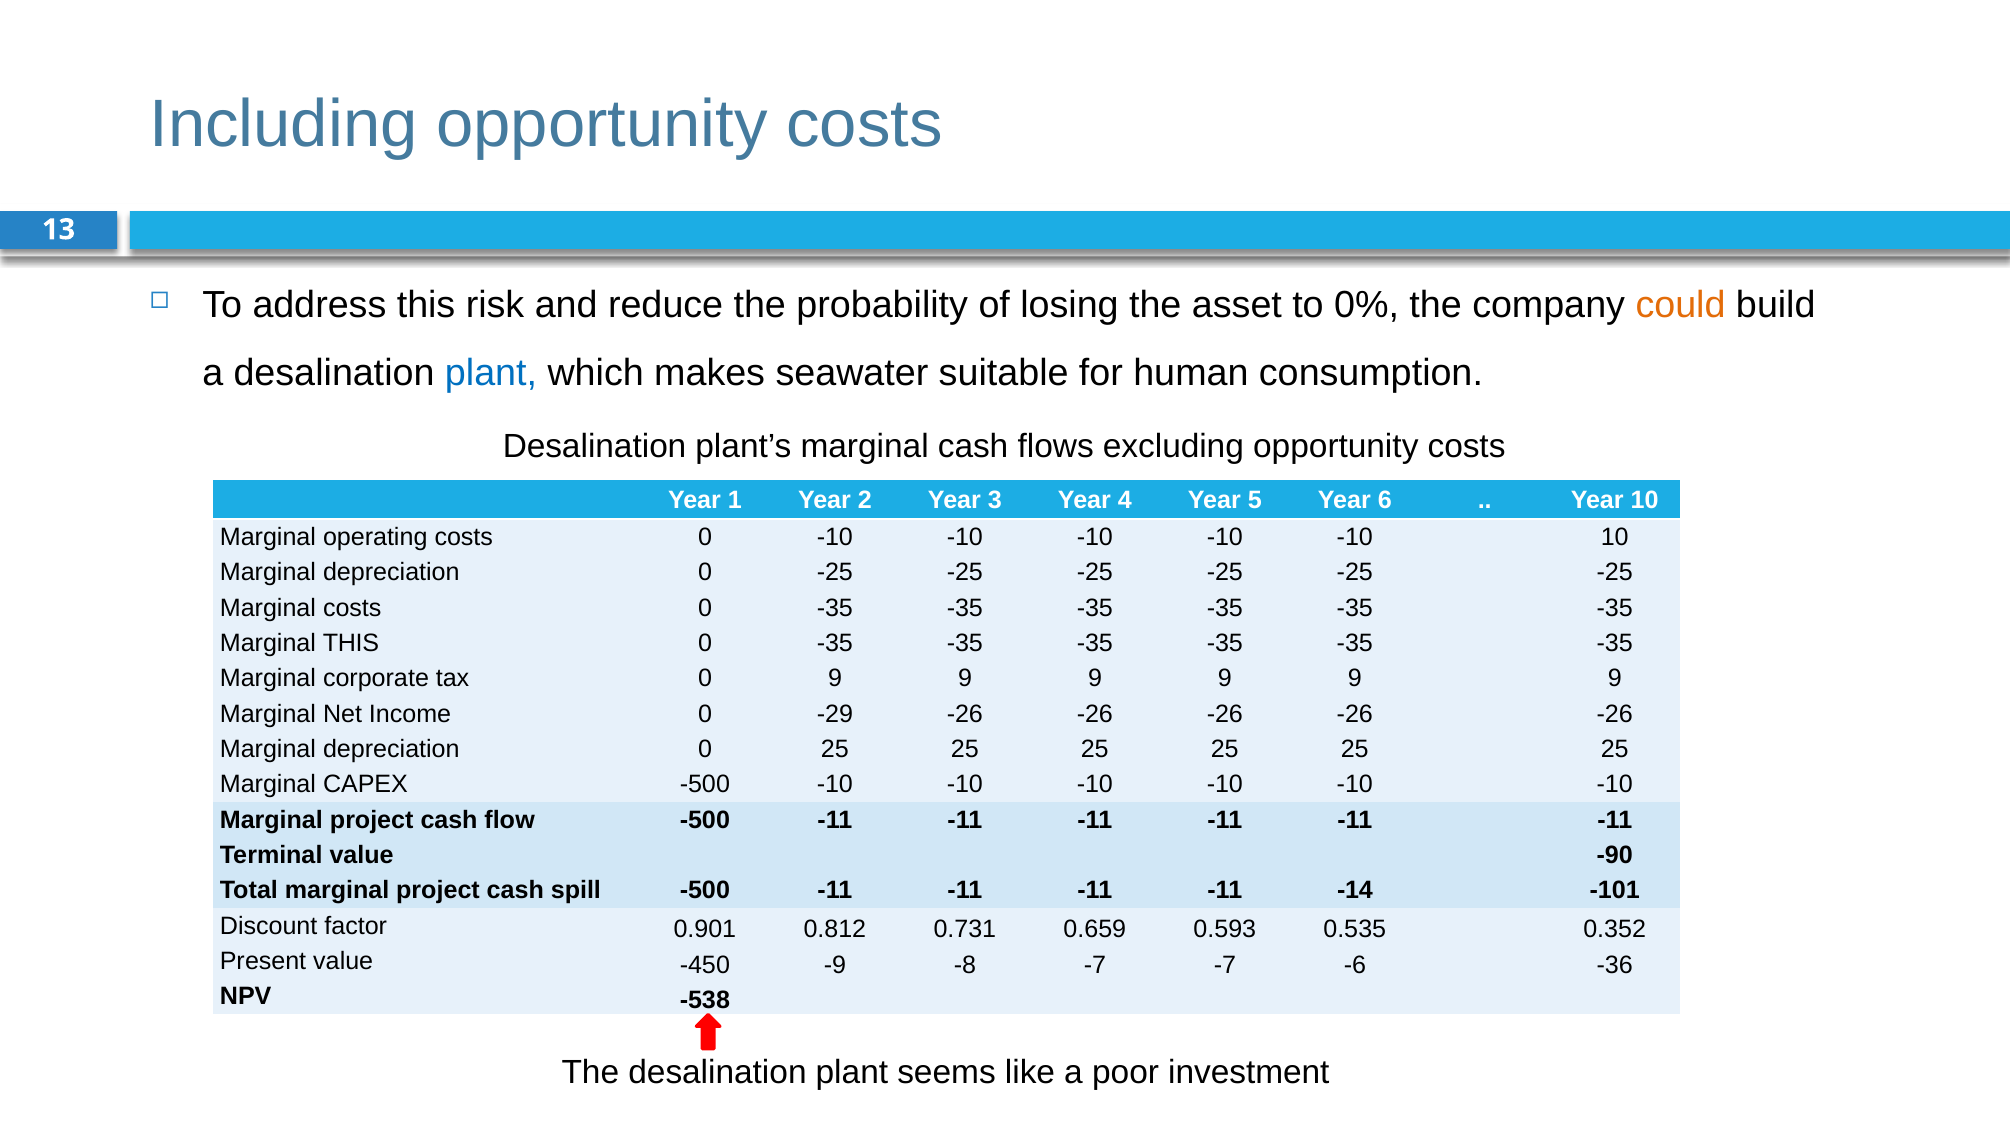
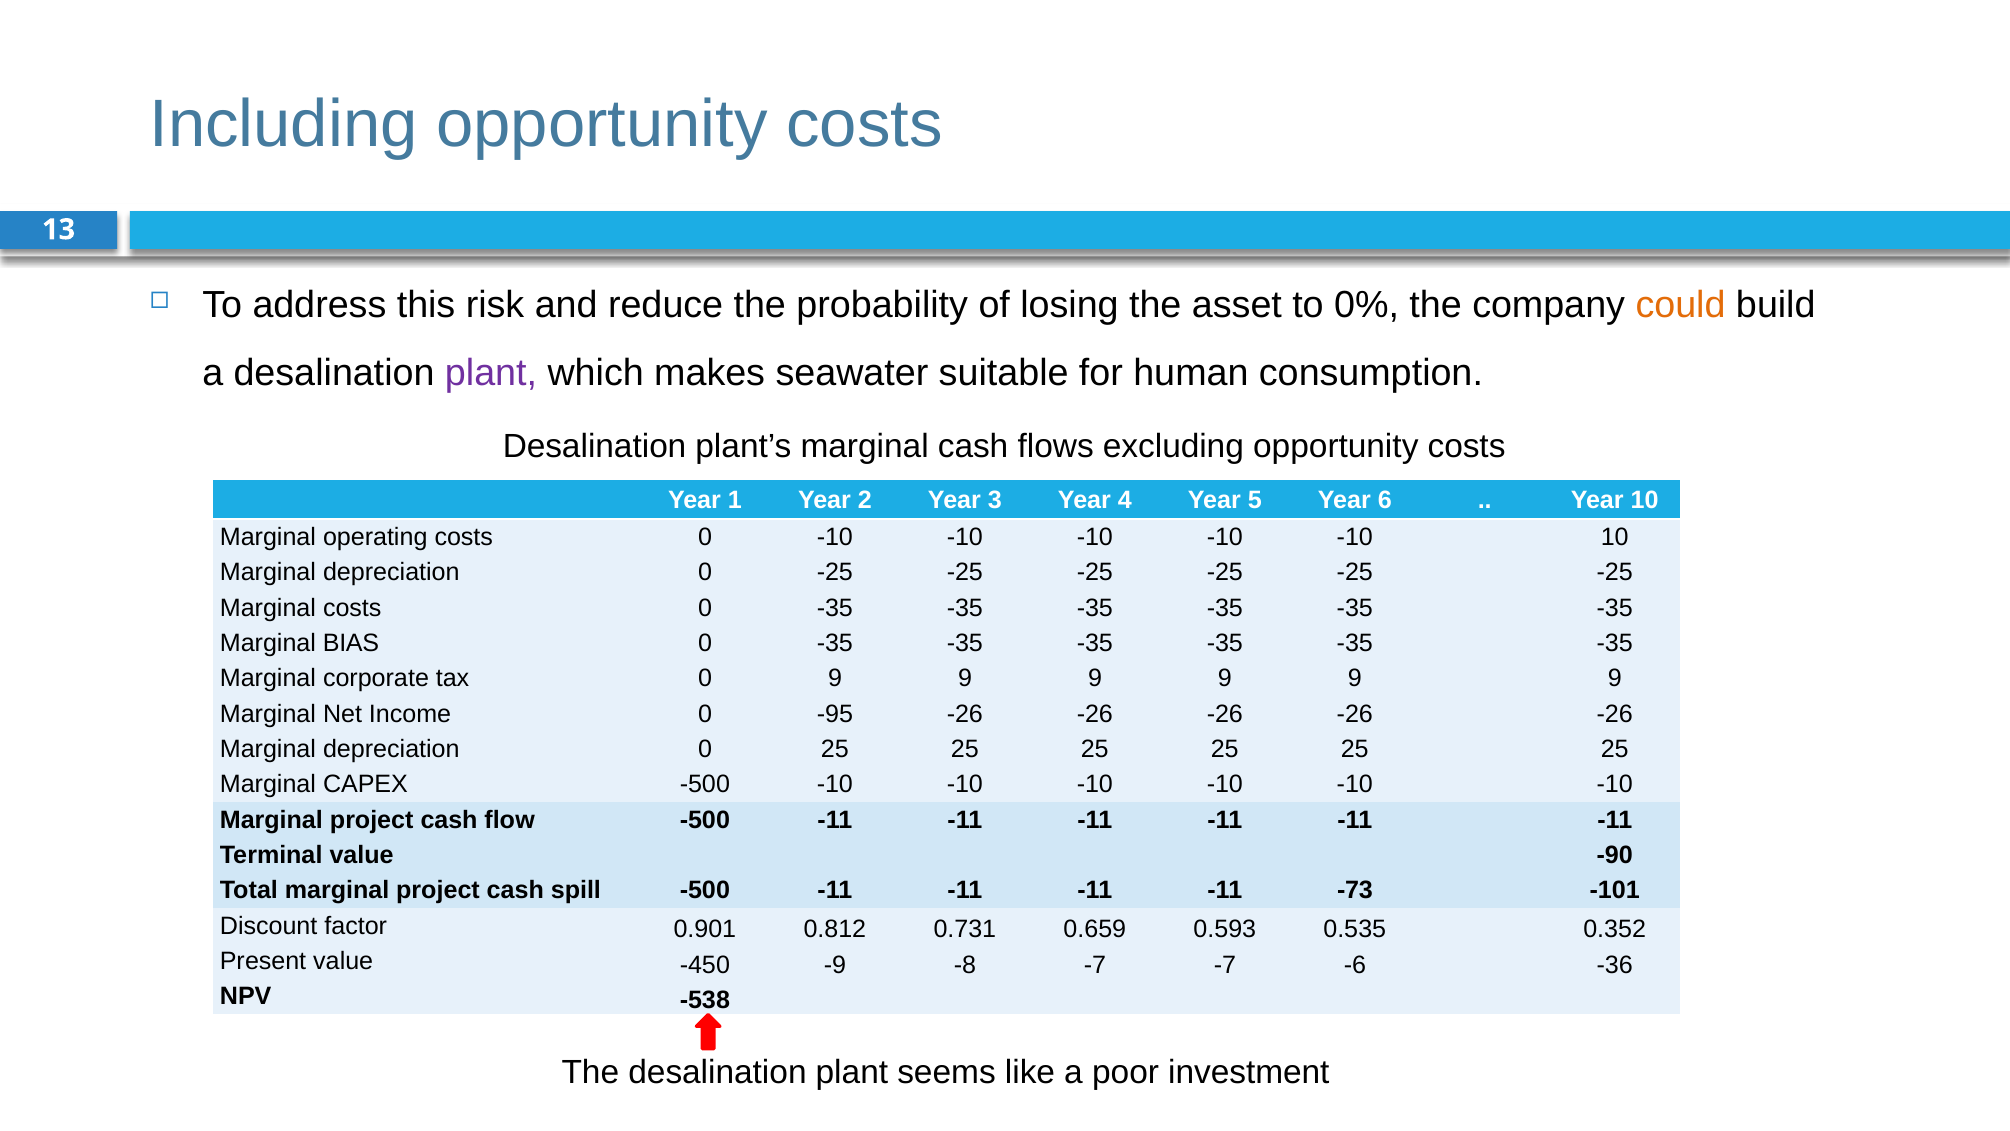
plant colour: blue -> purple (491, 373)
Marginal THIS: THIS -> BIAS (351, 643)
-29: -29 -> -95 (835, 714)
-14: -14 -> -73 (1355, 890)
